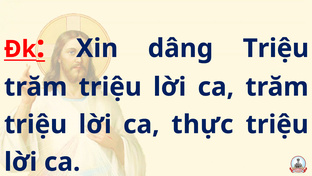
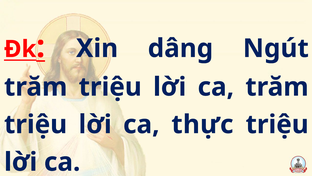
dâng Triệu: Triệu -> Ngút (276, 48)
